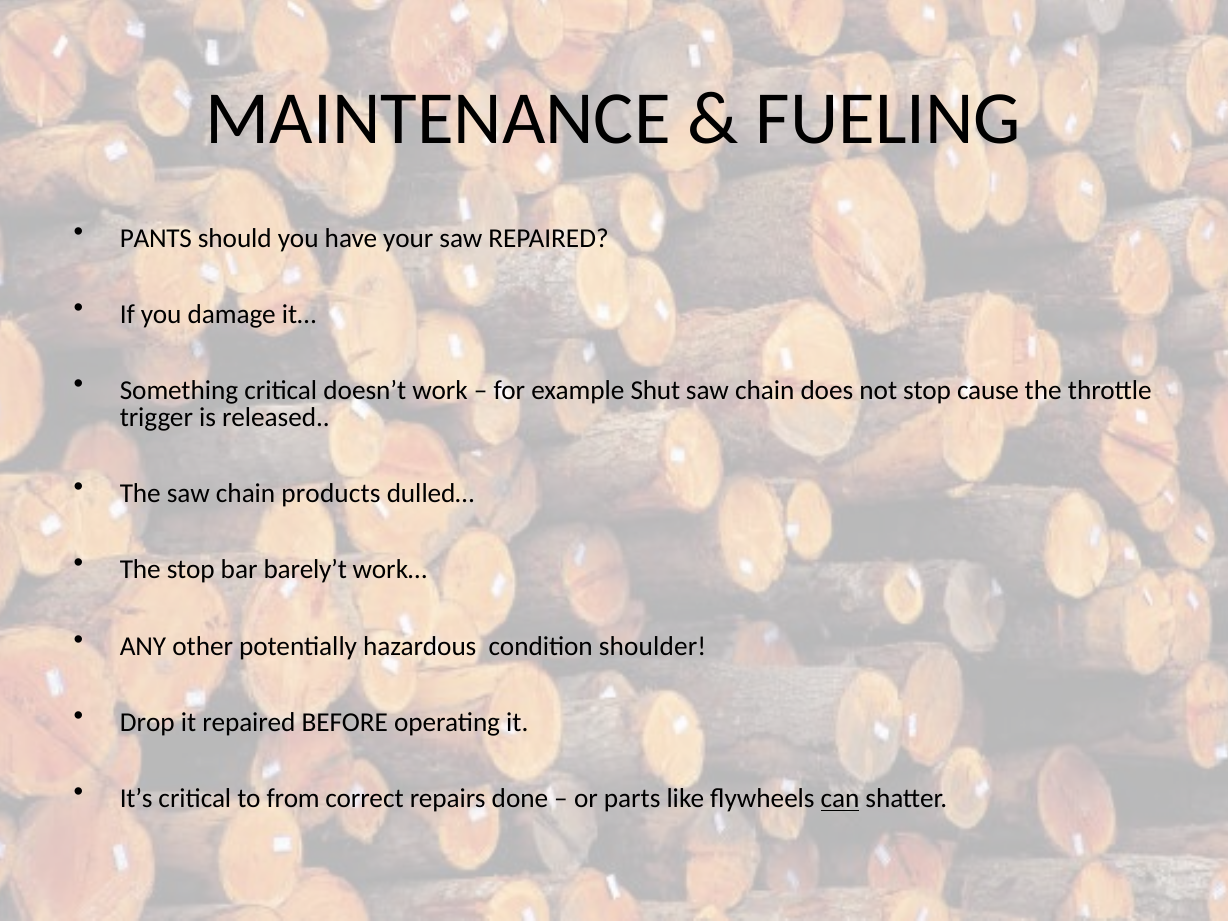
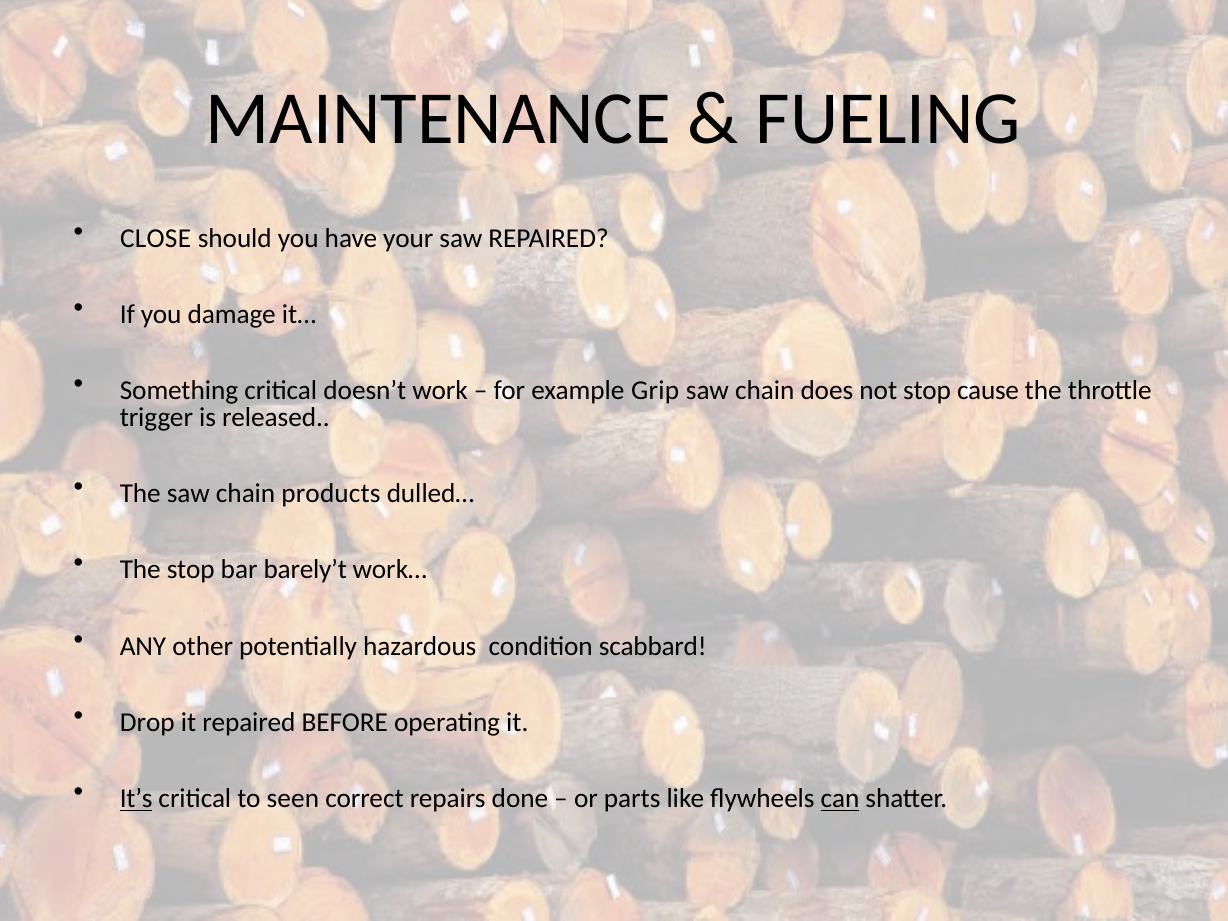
PANTS: PANTS -> CLOSE (156, 238)
Shut: Shut -> Grip (655, 391)
shoulder: shoulder -> scabbard (653, 646)
It’s underline: none -> present (136, 799)
from: from -> seen (293, 799)
